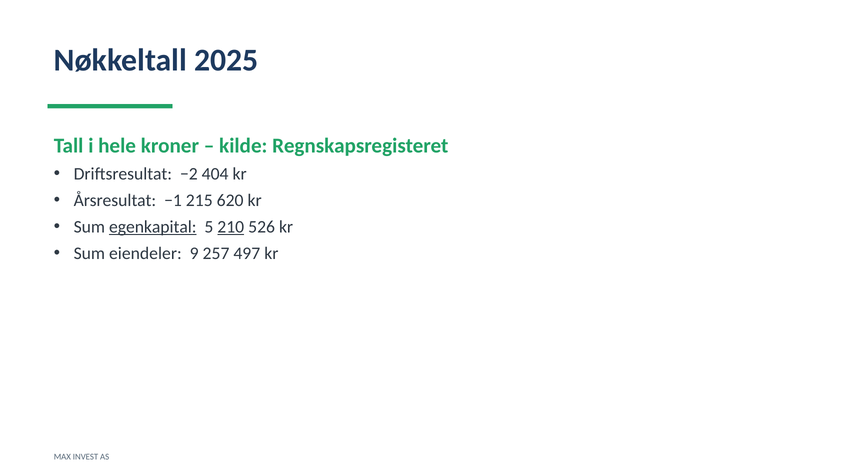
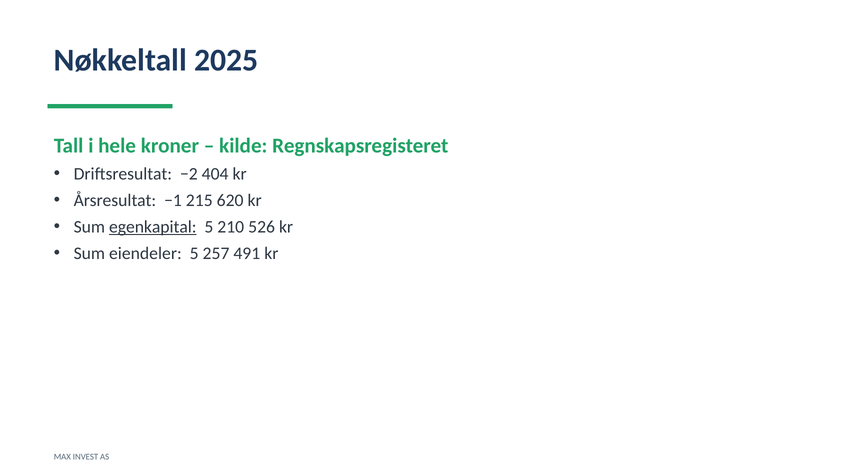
210 underline: present -> none (231, 227)
eiendeler 9: 9 -> 5 (194, 253)
497: 497 -> 491 (247, 253)
